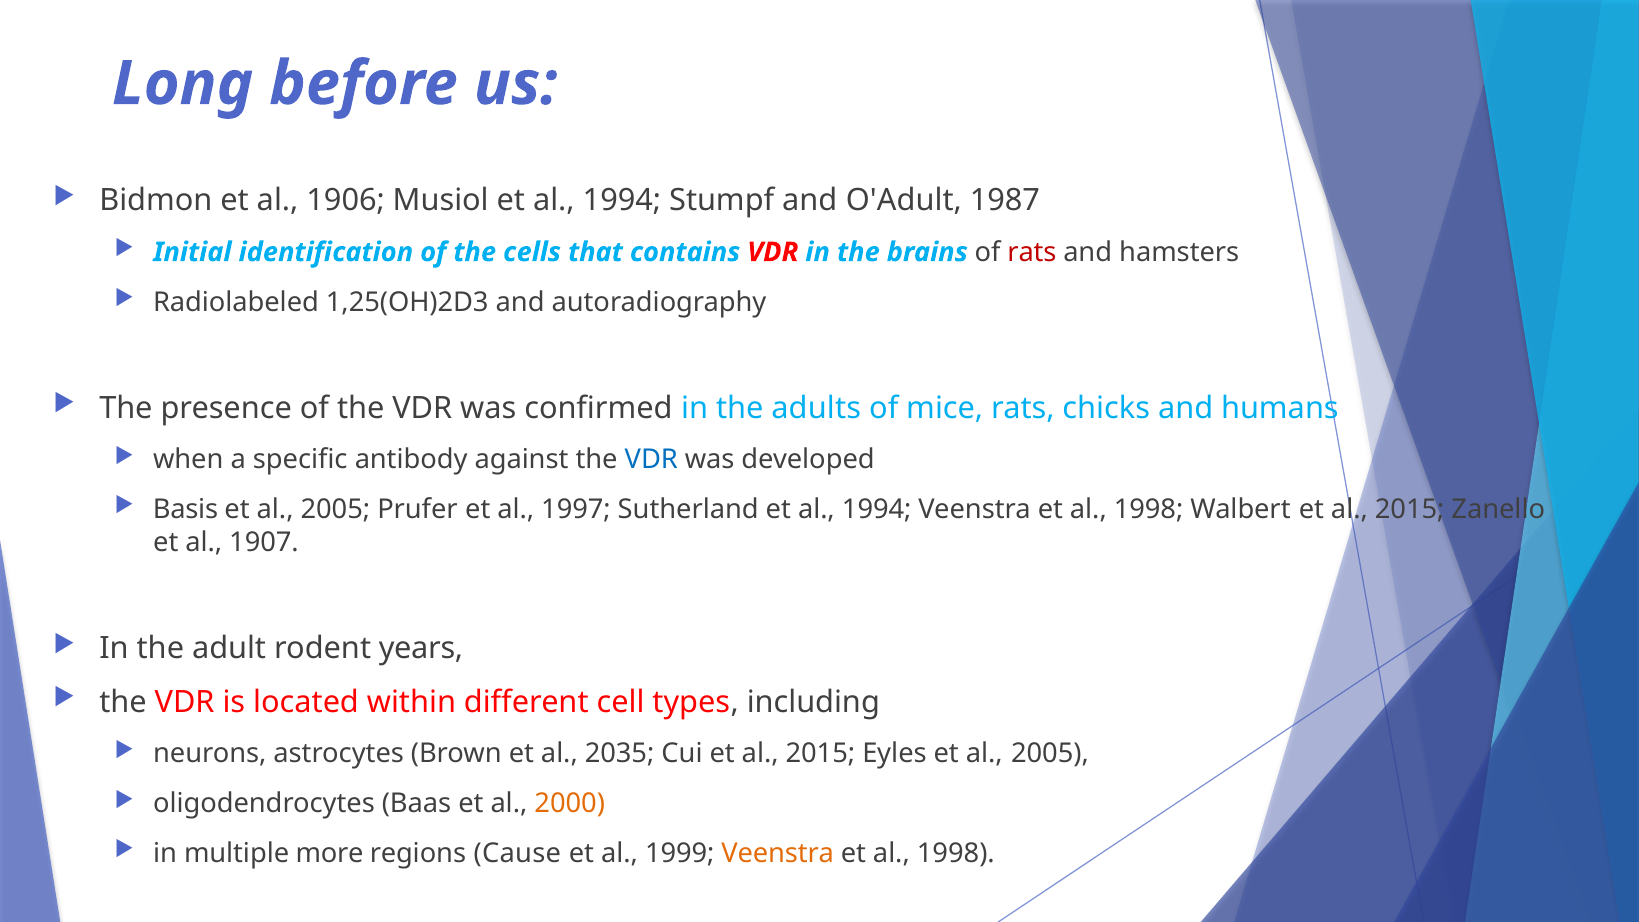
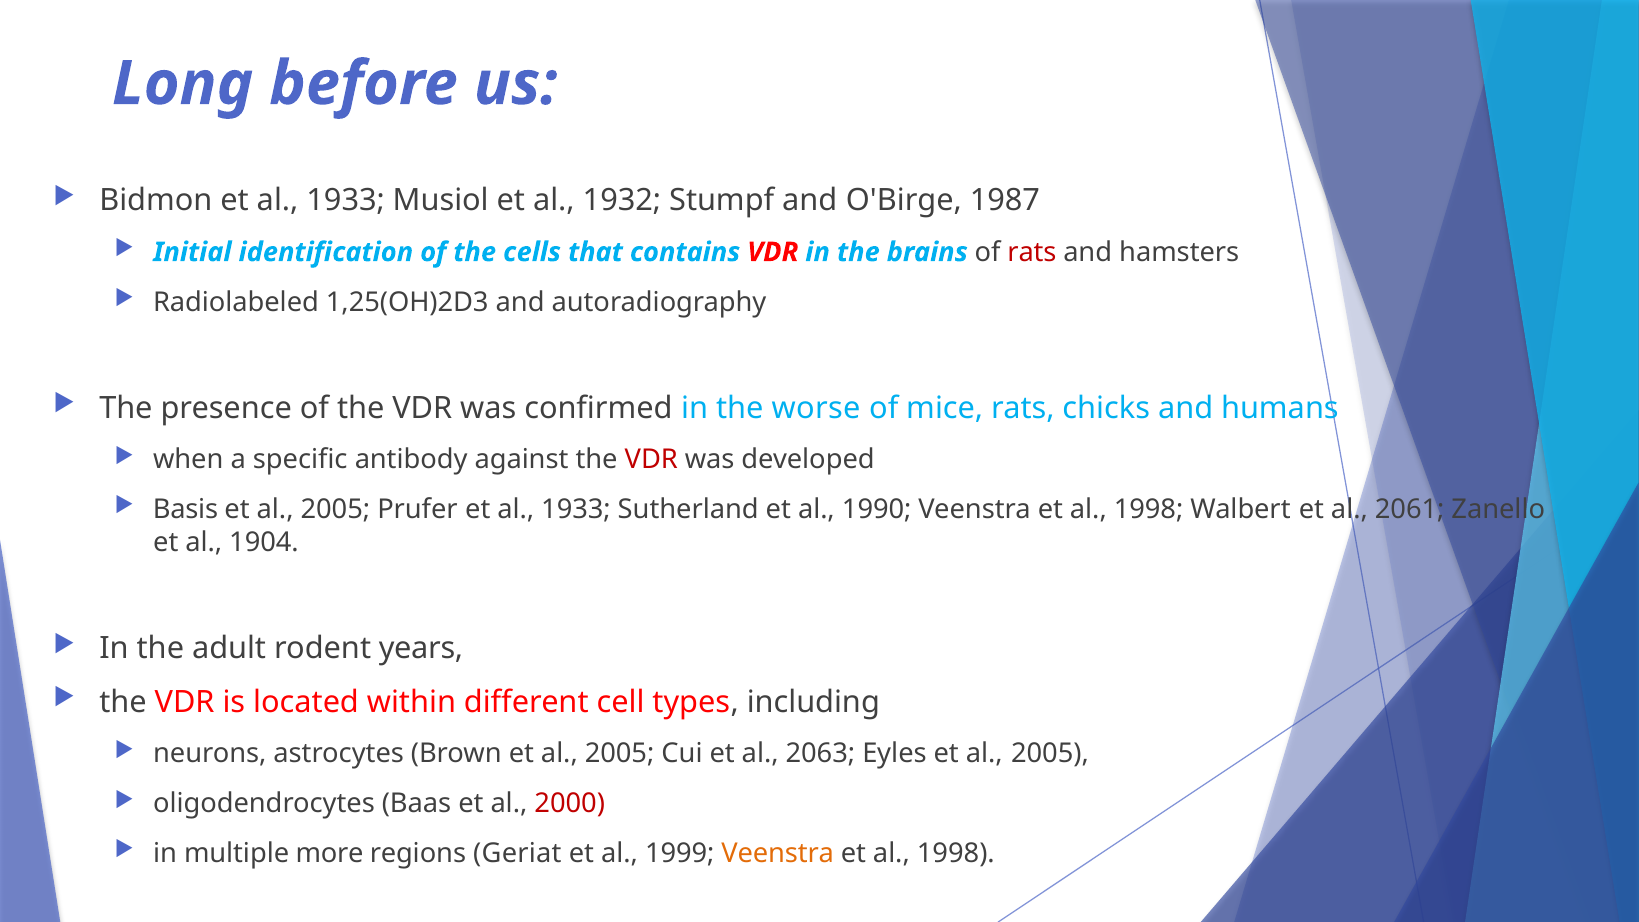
Bidmon et al 1906: 1906 -> 1933 (346, 201)
Musiol et al 1994: 1994 -> 1932 (622, 201)
O'Adult: O'Adult -> O'Birge (904, 201)
adults: adults -> worse (816, 408)
VDR colour: blue -> red (651, 460)
Prufer et al 1997: 1997 -> 1933 (576, 509)
Sutherland et al 1994: 1994 -> 1990 (877, 509)
Walbert et al 2015: 2015 -> 2061 (1410, 509)
1907: 1907 -> 1904 (264, 542)
Brown et al 2035: 2035 -> 2005 (620, 754)
Cui et al 2015: 2015 -> 2063 (820, 754)
2000 colour: orange -> red (570, 804)
Cause: Cause -> Geriat (517, 853)
